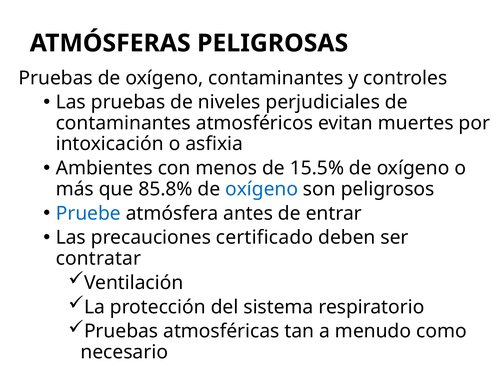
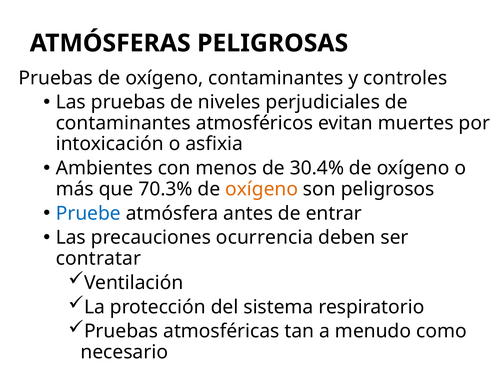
15.5%: 15.5% -> 30.4% (317, 168)
85.8%: 85.8% -> 70.3% (166, 189)
oxígeno colour: blue -> orange (262, 189)
certificado: certificado -> ocurrencia (265, 238)
